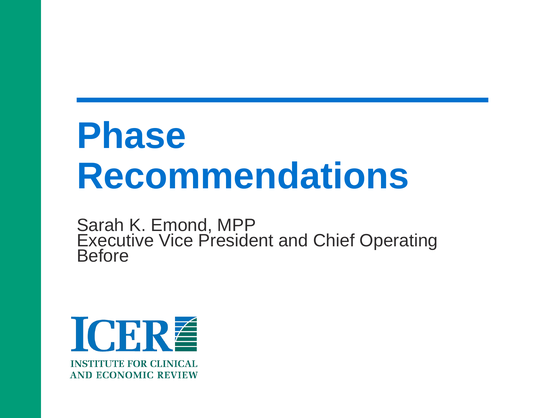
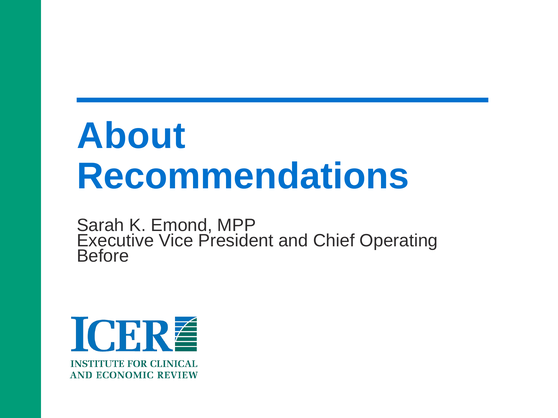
Phase: Phase -> About (131, 136)
